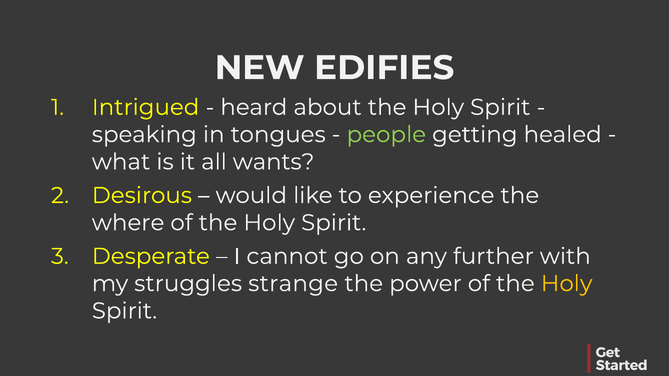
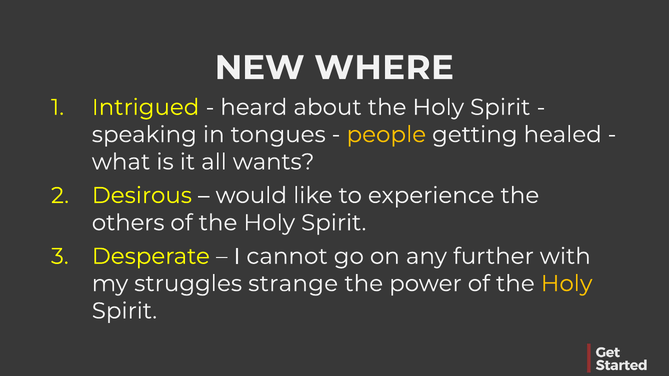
EDIFIES: EDIFIES -> WHERE (384, 68)
people colour: light green -> yellow (386, 135)
where: where -> others (128, 223)
